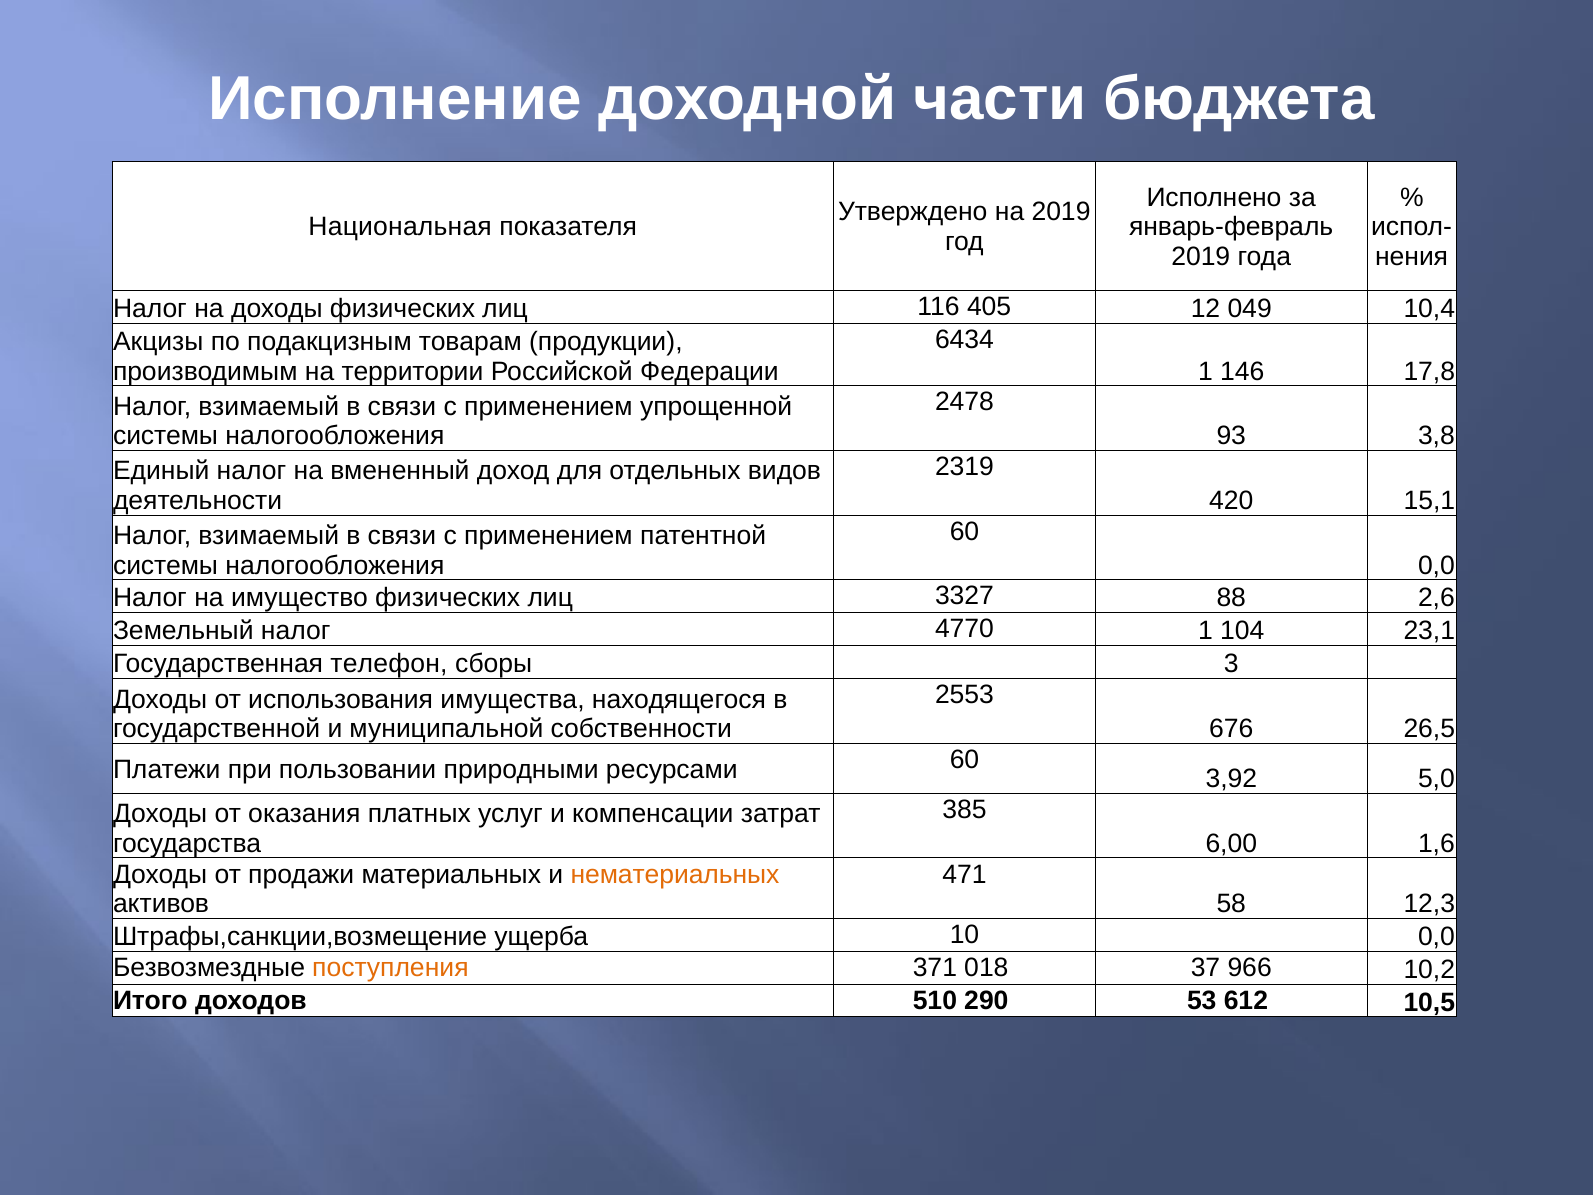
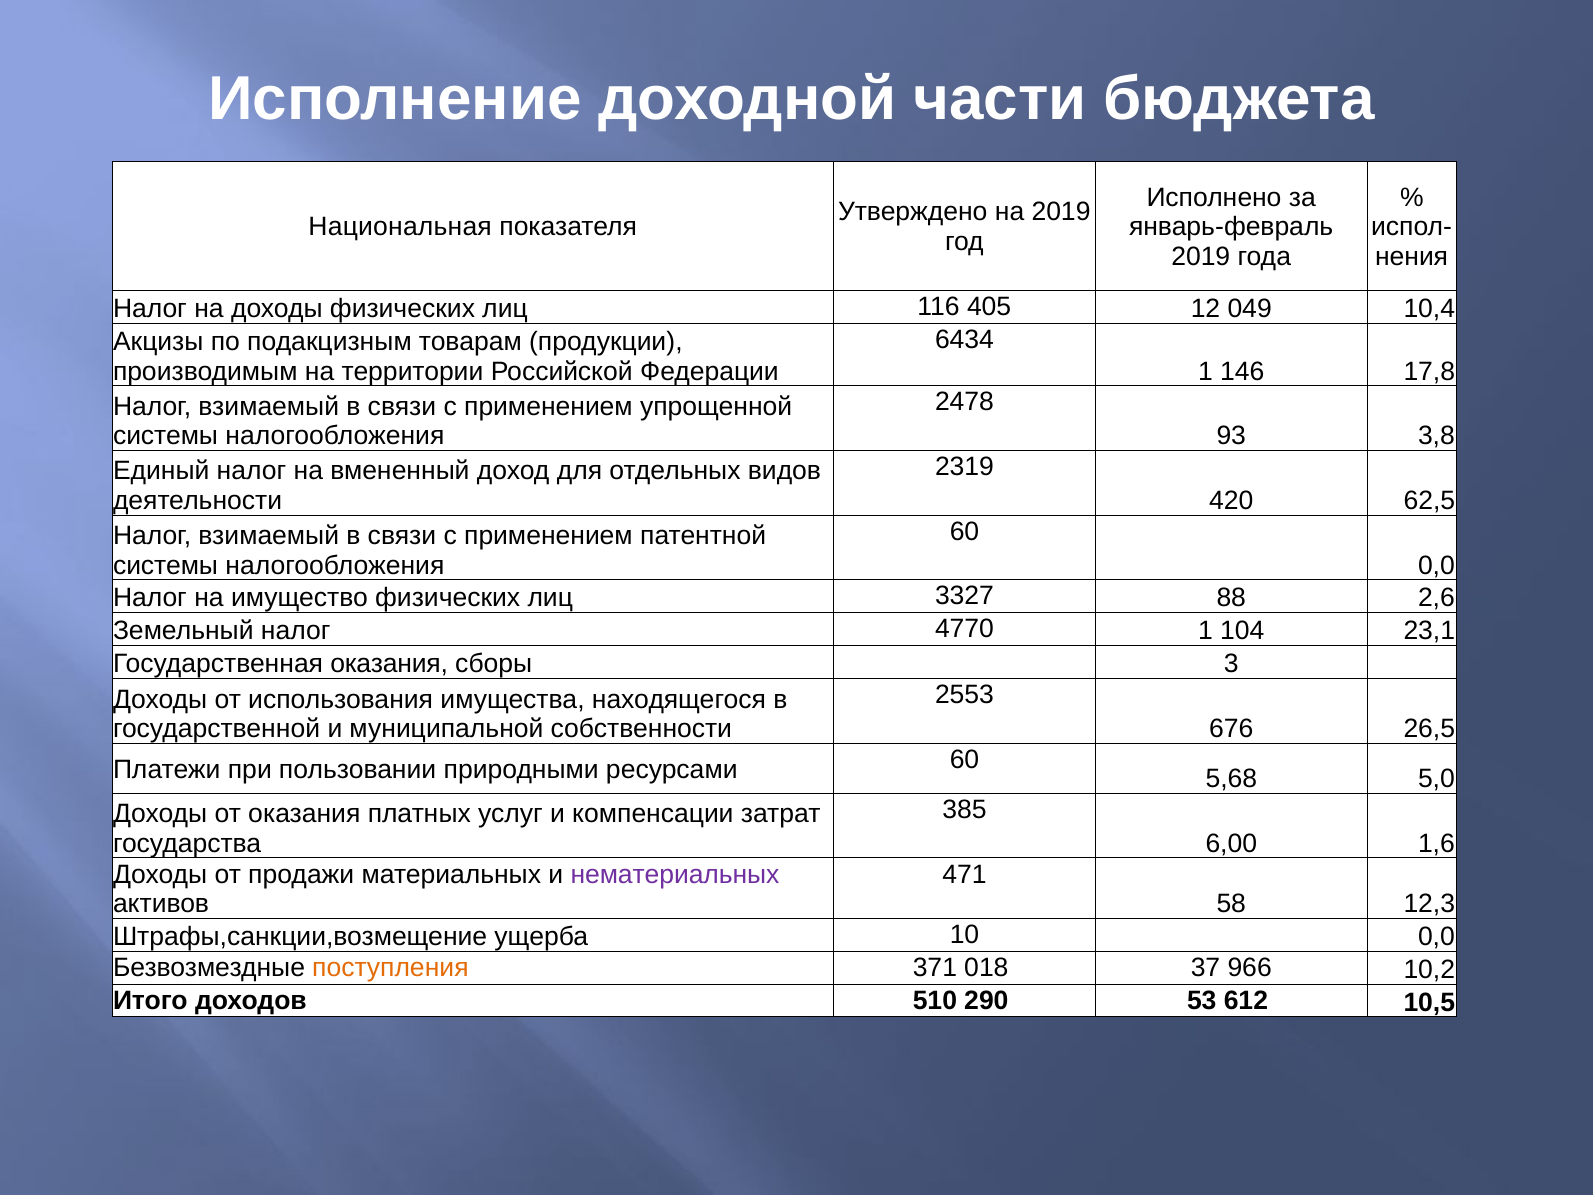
15,1: 15,1 -> 62,5 (1429, 501)
Государственная телефон: телефон -> оказания (389, 664)
3,92: 3,92 -> 5,68 (1231, 779)
нематериальных colour: orange -> purple (675, 874)
